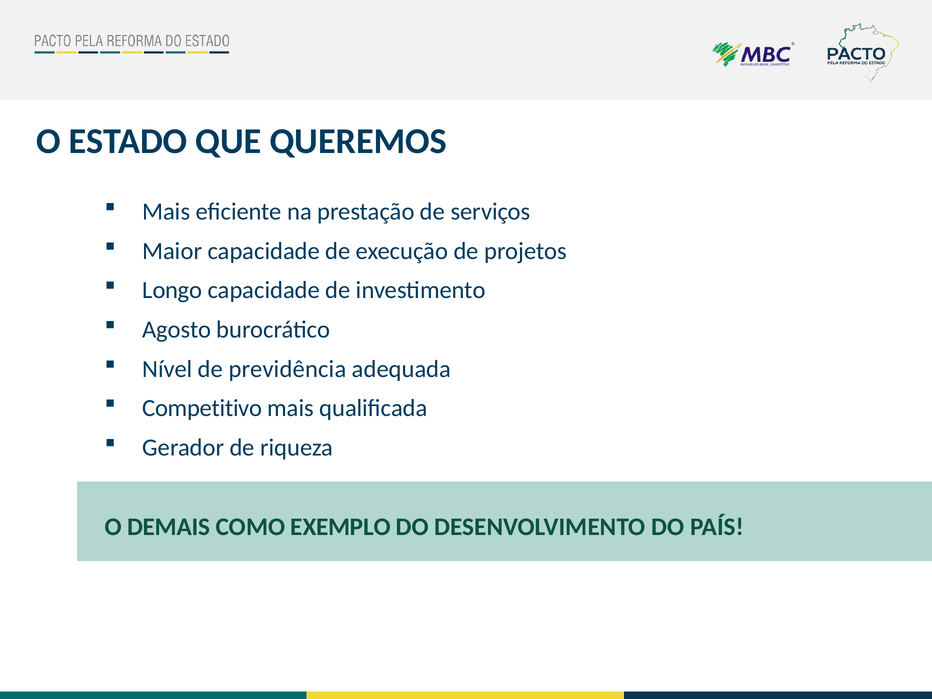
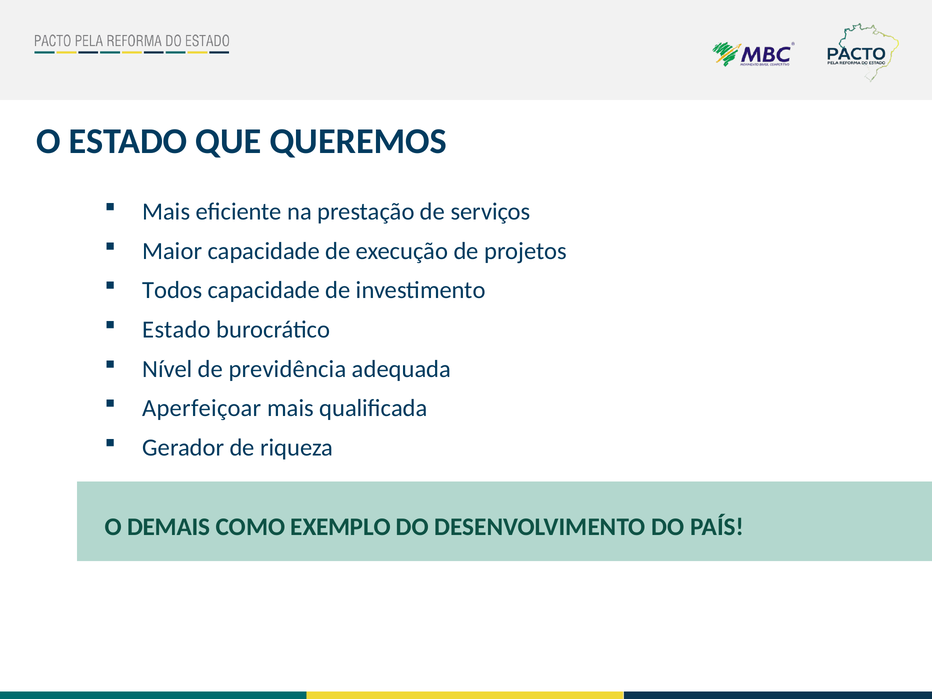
Longo: Longo -> Todos (172, 290)
Agosto: Agosto -> Estado (177, 330)
Competitivo: Competitivo -> Aperfeiçoar (202, 408)
